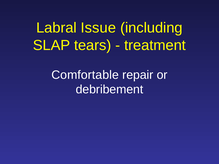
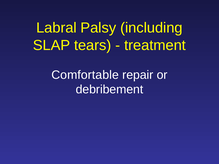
Issue: Issue -> Palsy (98, 28)
